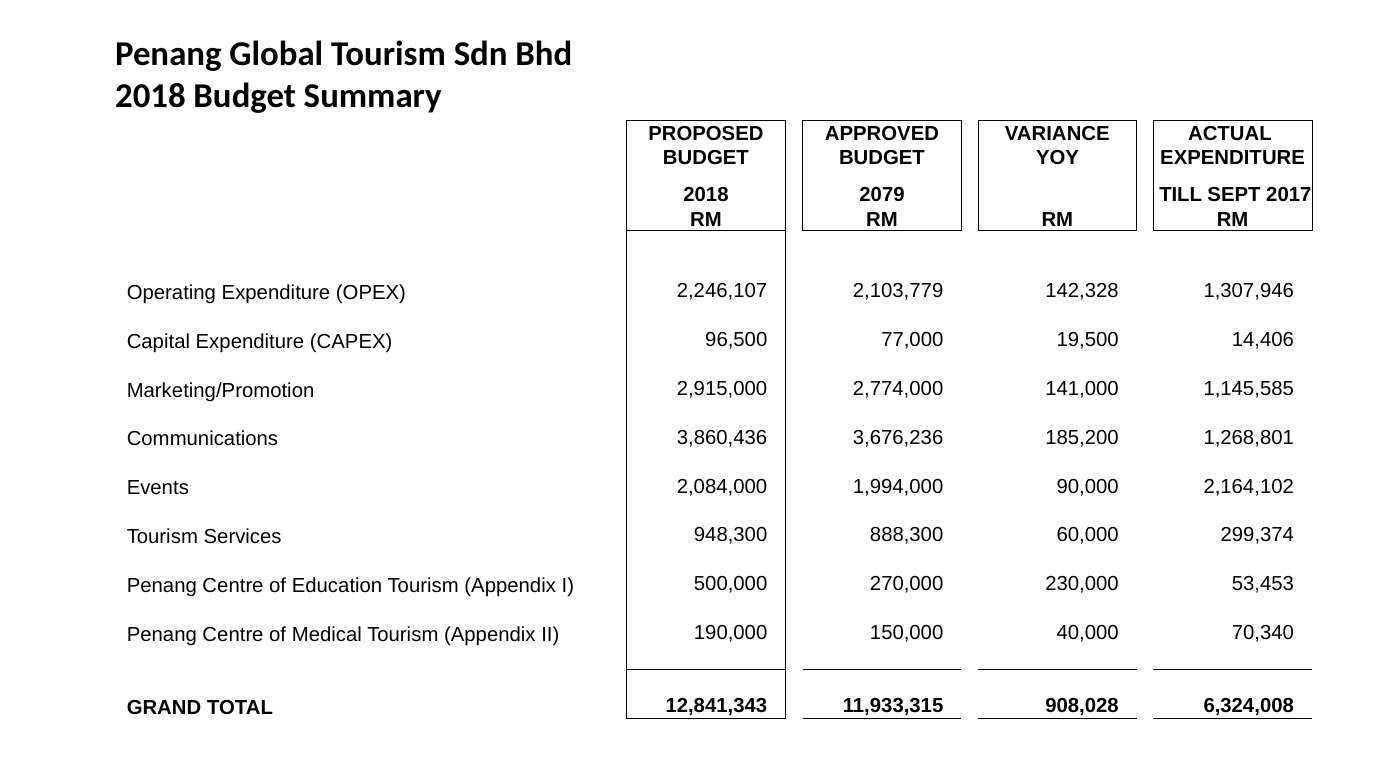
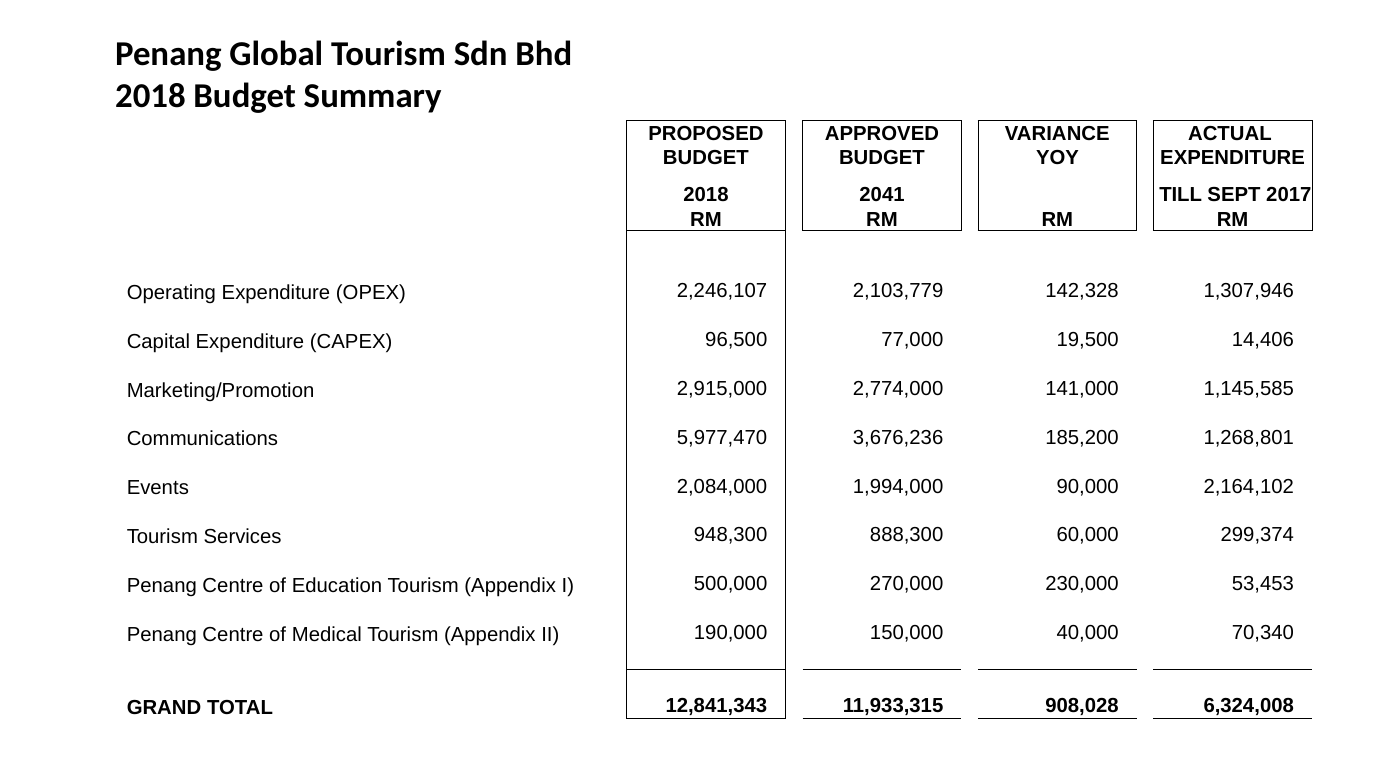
2079: 2079 -> 2041 (882, 195)
3,860,436: 3,860,436 -> 5,977,470 (722, 438)
